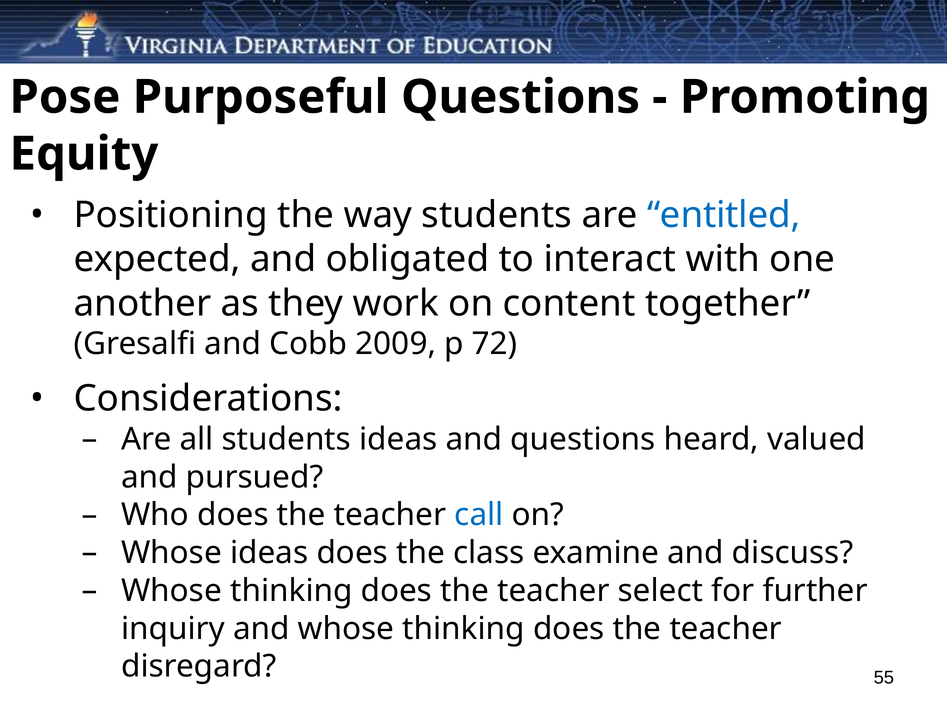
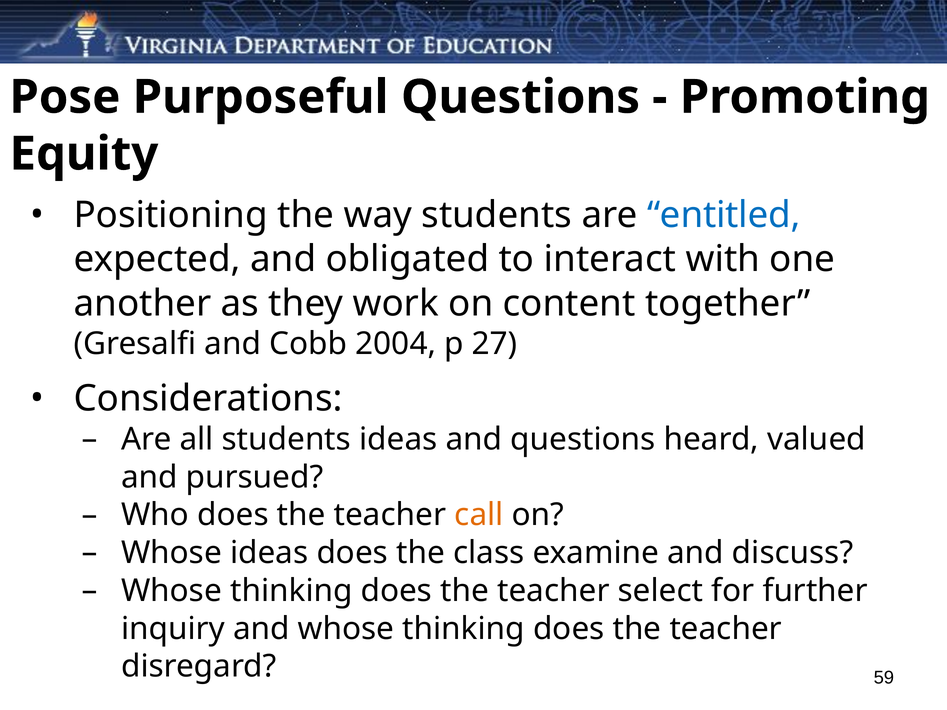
2009: 2009 -> 2004 (396, 344)
72: 72 -> 27 (495, 344)
call colour: blue -> orange (479, 515)
55: 55 -> 59 (884, 678)
